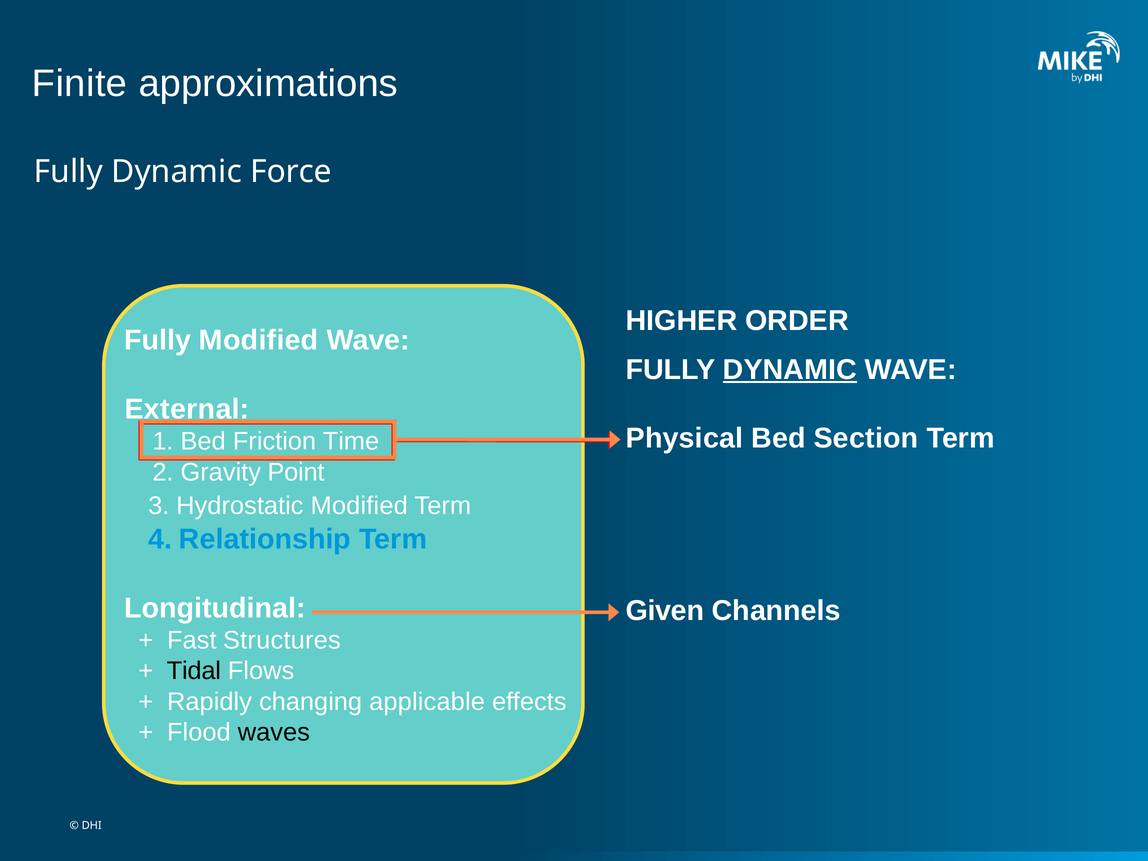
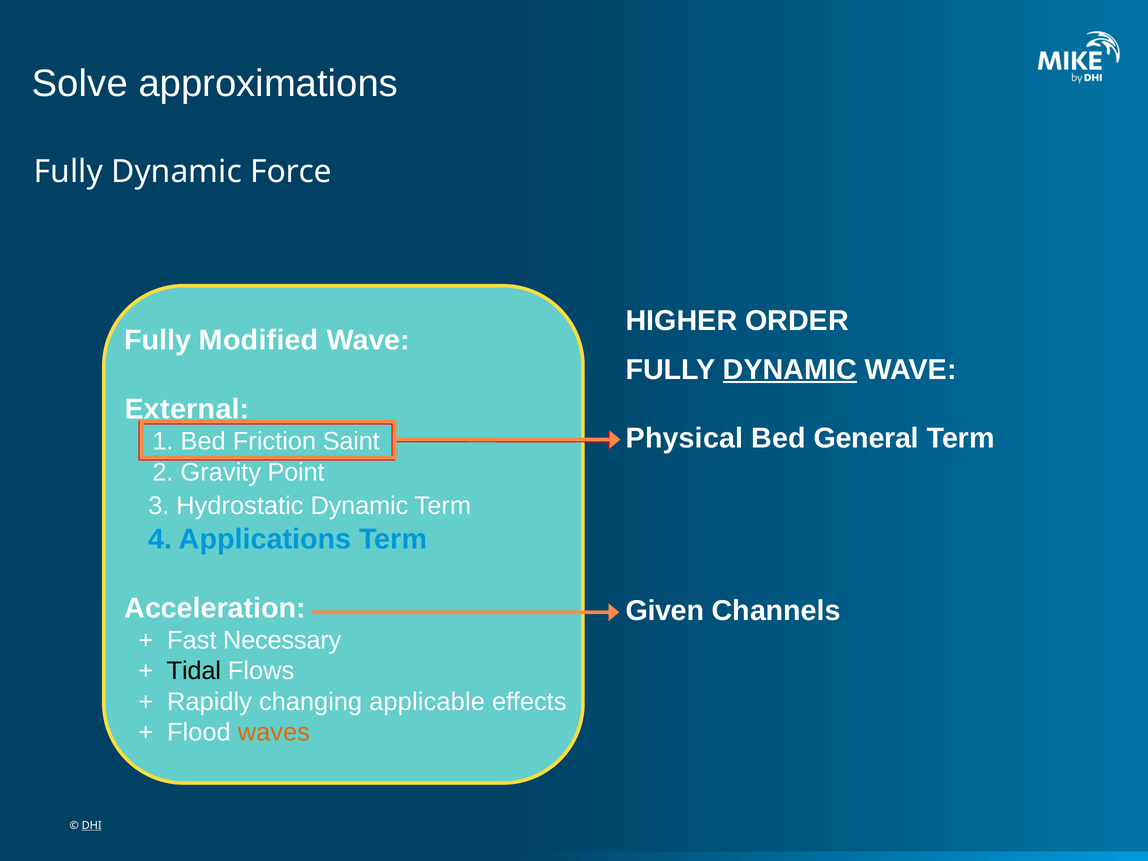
Finite: Finite -> Solve (80, 84)
Section: Section -> General (866, 438)
Time: Time -> Saint (351, 442)
Hydrostatic Modified: Modified -> Dynamic (359, 506)
Relationship: Relationship -> Applications (265, 539)
Longitudinal: Longitudinal -> Acceleration (215, 608)
Structures: Structures -> Necessary (282, 640)
waves colour: black -> orange (274, 732)
DHI underline: none -> present (92, 825)
